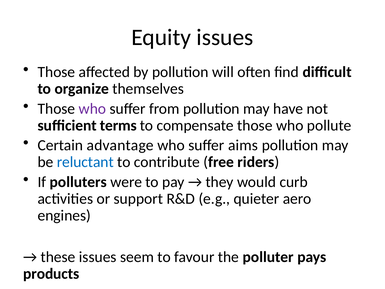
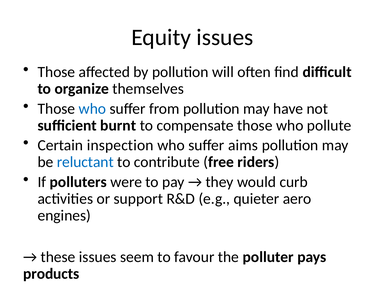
who colour: purple -> blue (92, 109)
terms: terms -> burnt (118, 125)
advantage: advantage -> inspection (120, 145)
